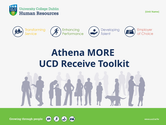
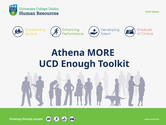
Receive: Receive -> Enough (78, 64)
